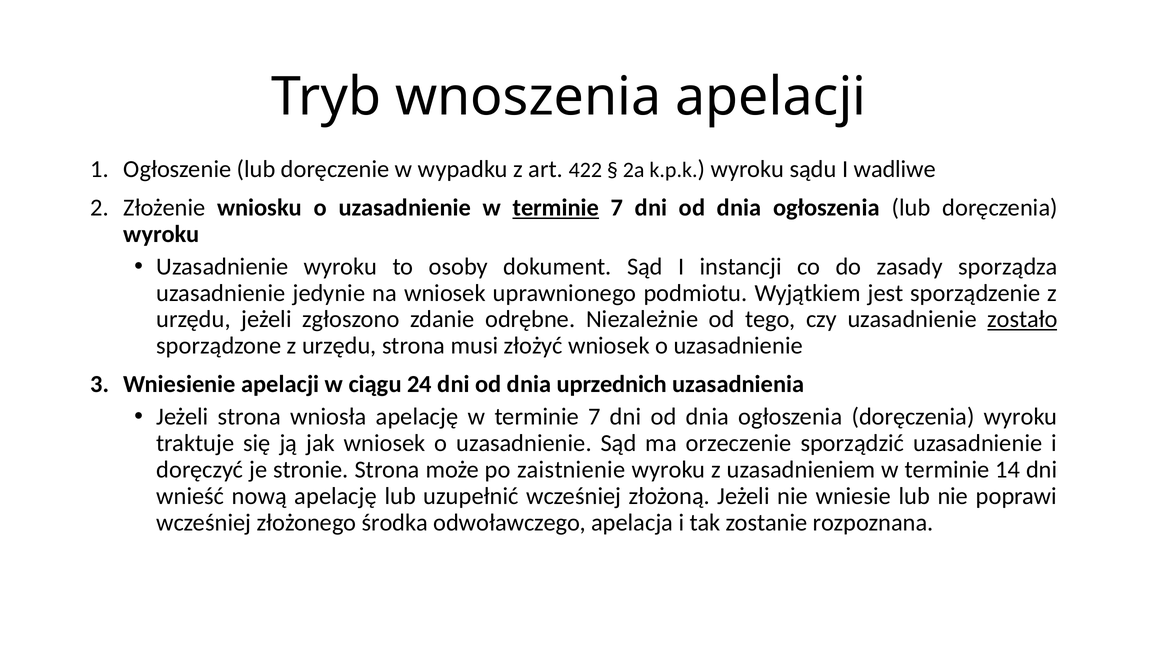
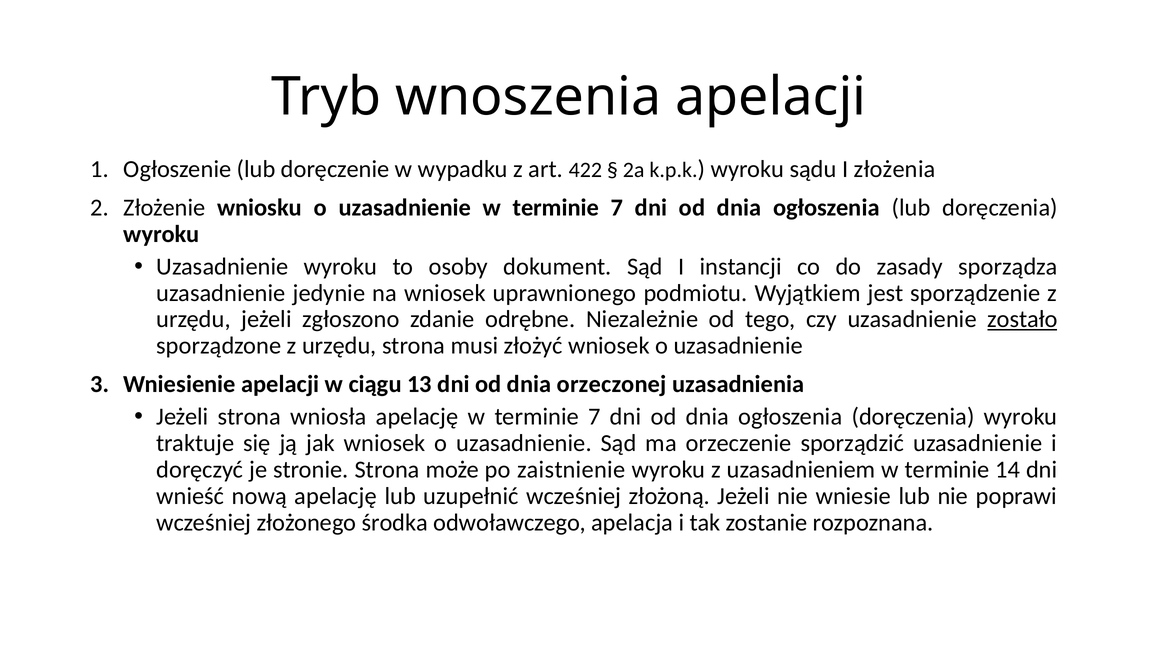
wadliwe: wadliwe -> złożenia (895, 169)
terminie underline: present -> none (556, 208)
24: 24 -> 13 (419, 385)
uprzednich: uprzednich -> orzeczonej (612, 385)
